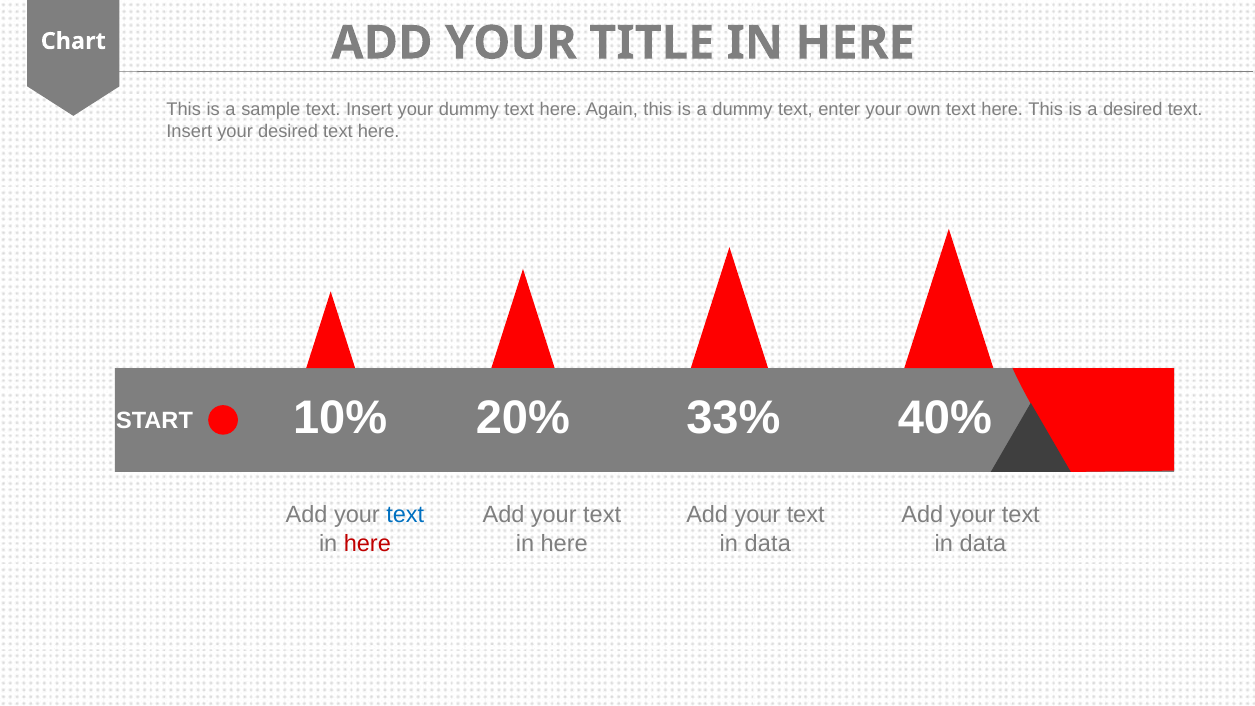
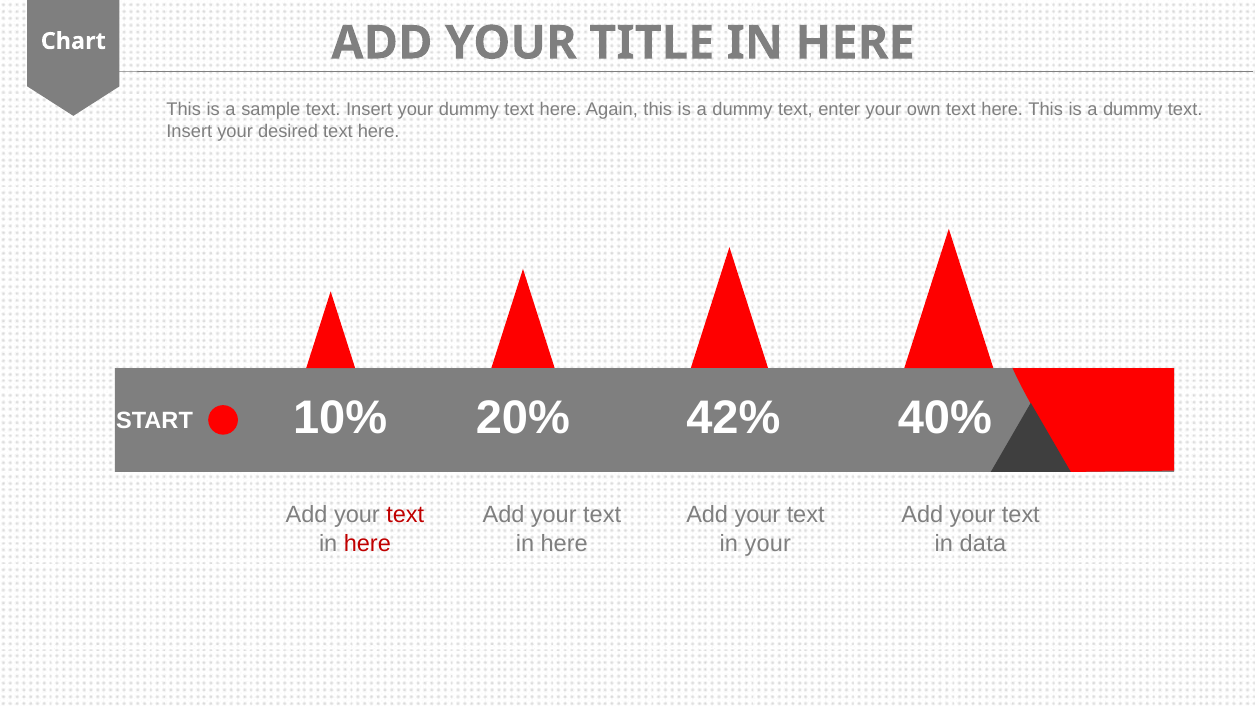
desired: desired -> dummy (1133, 109)
33%: 33% -> 42% (733, 418)
text colour: blue -> red (405, 515)
data: data -> your (768, 543)
